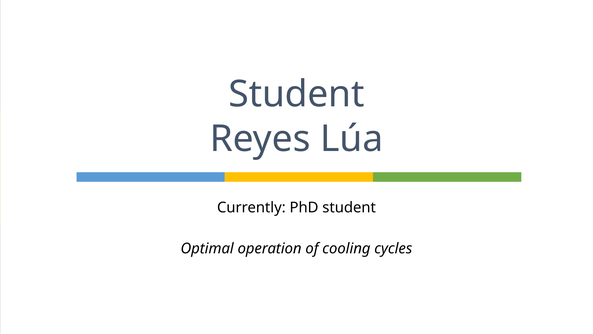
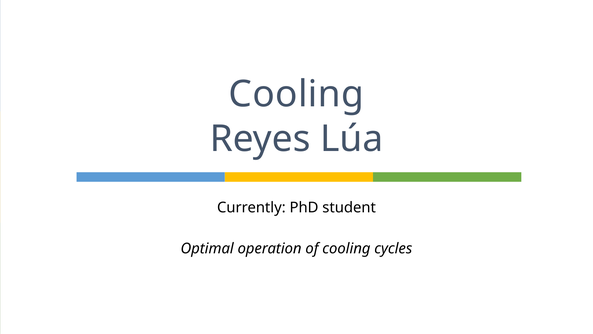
Student: Student -> Cooling (296, 94)
